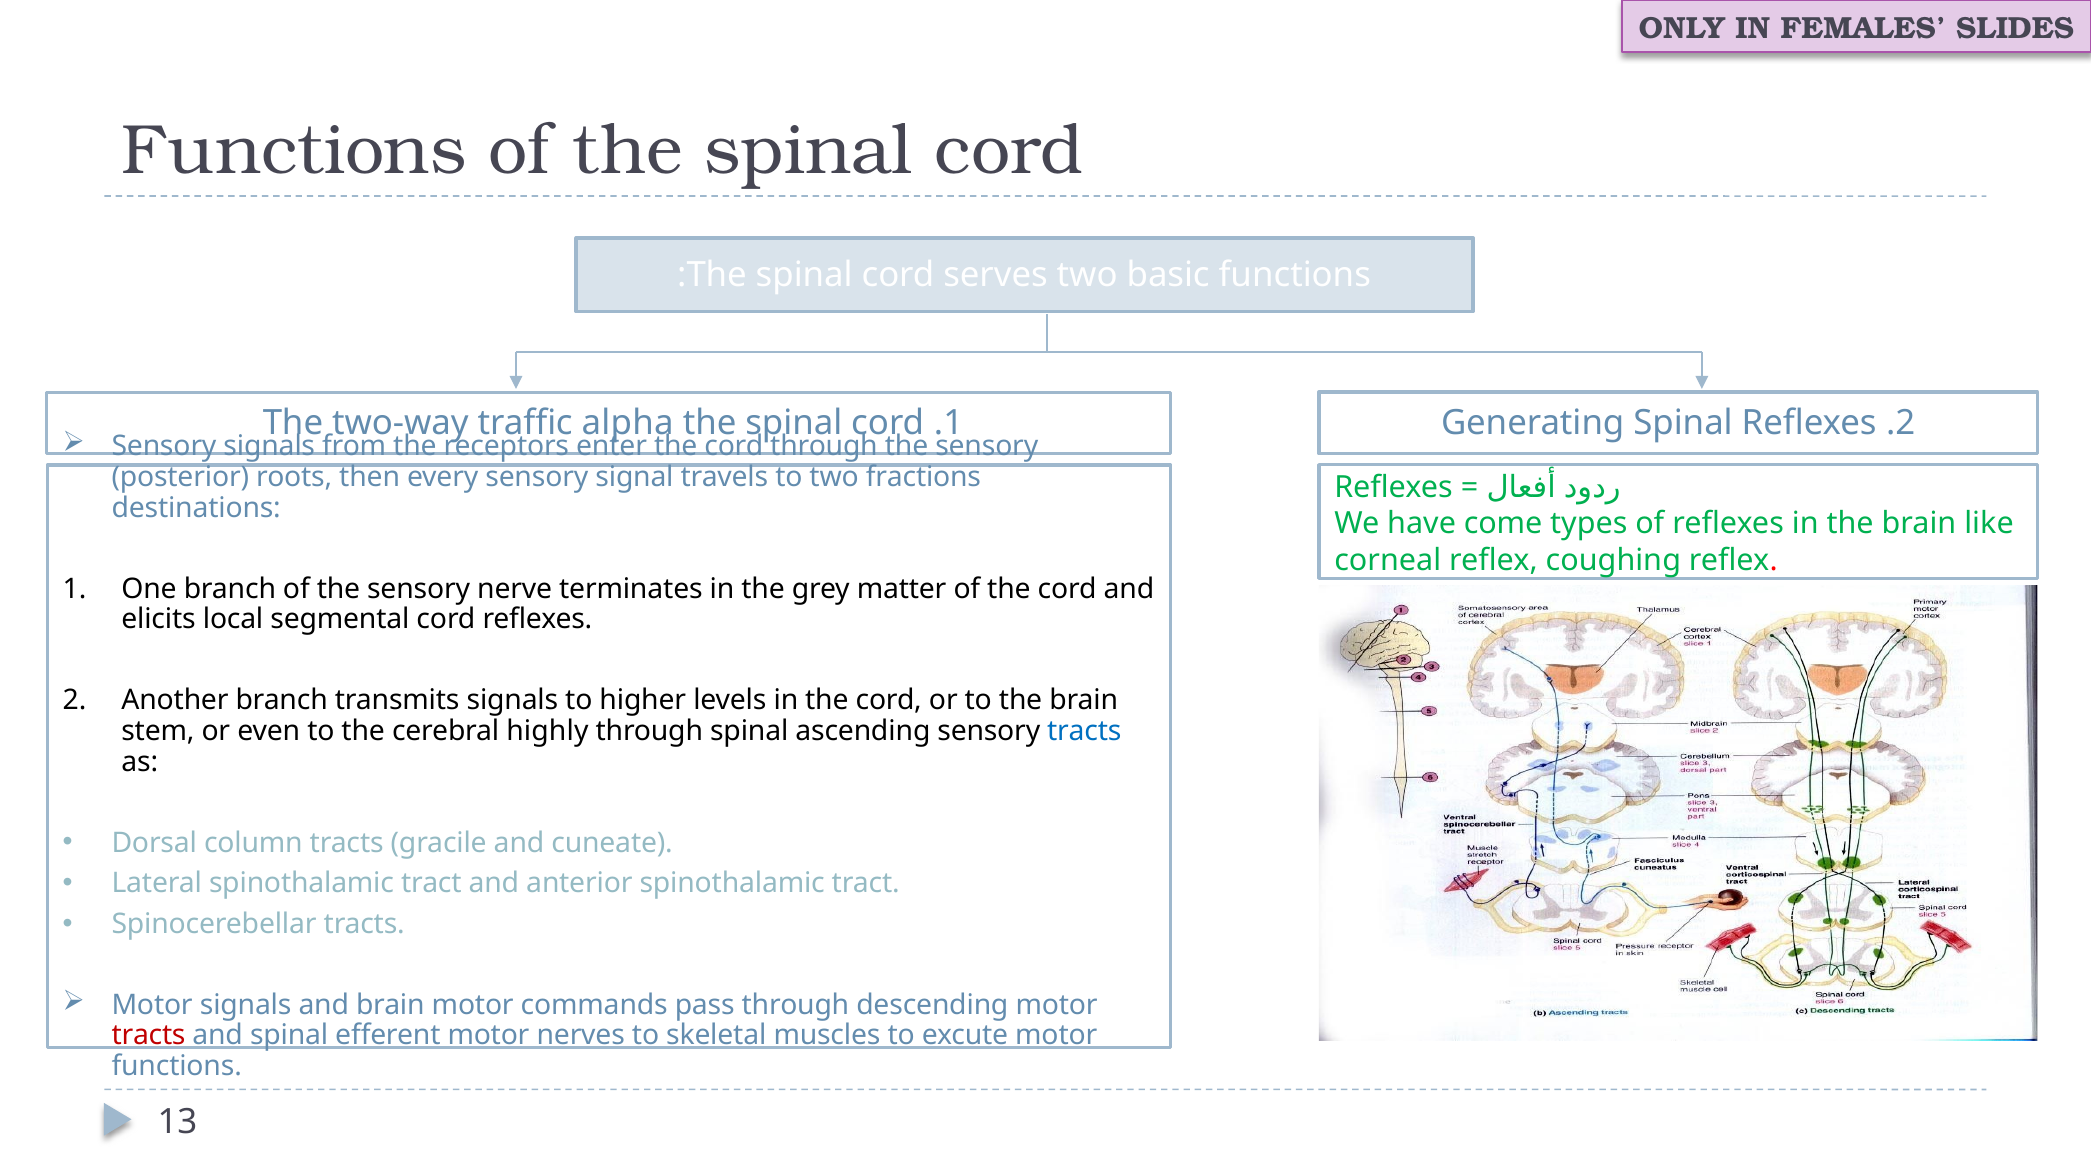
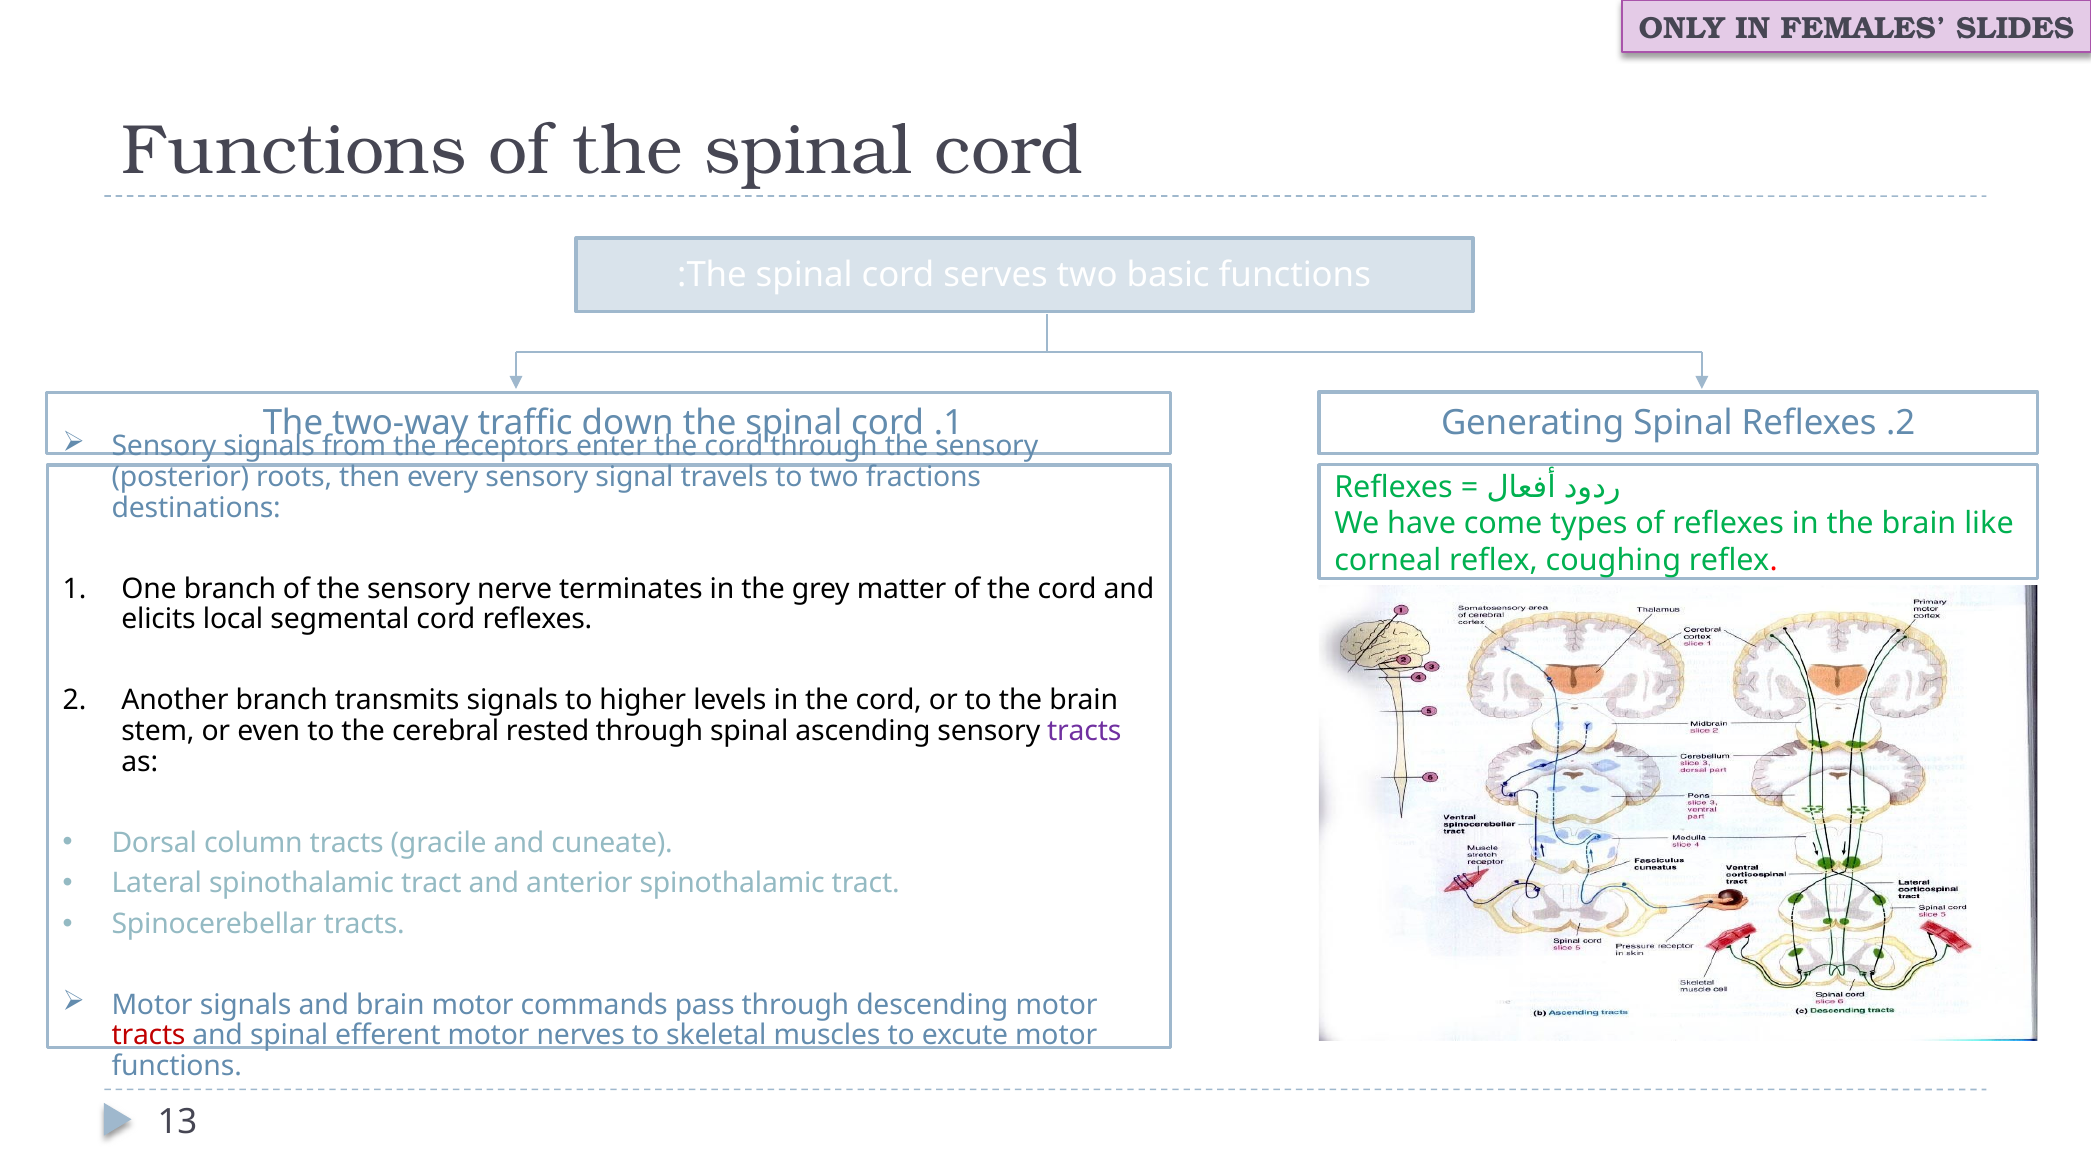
alpha: alpha -> down (628, 423)
highly: highly -> rested (548, 731)
tracts colour: blue -> purple (1084, 731)
